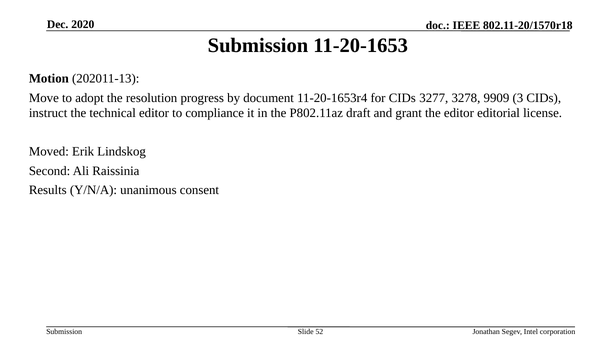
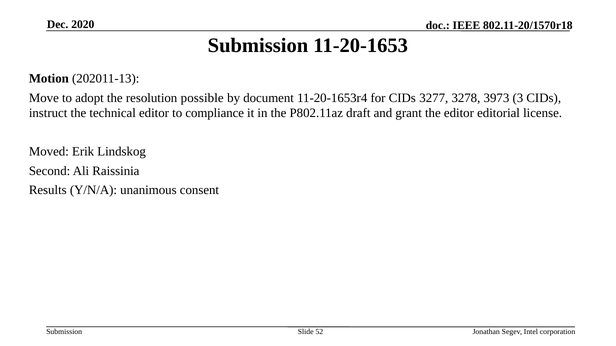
progress: progress -> possible (202, 98)
9909: 9909 -> 3973 (496, 98)
